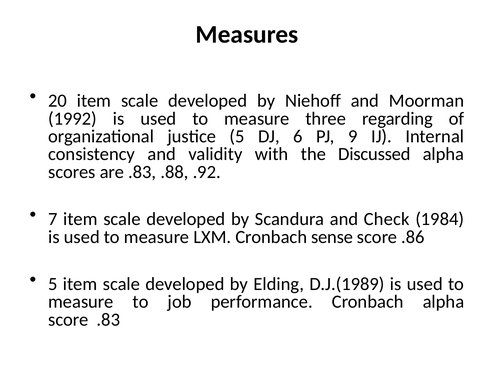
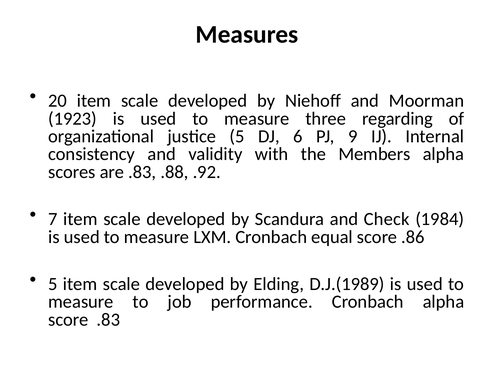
1992: 1992 -> 1923 (73, 118)
Discussed: Discussed -> Members (374, 154)
sense: sense -> equal (332, 237)
